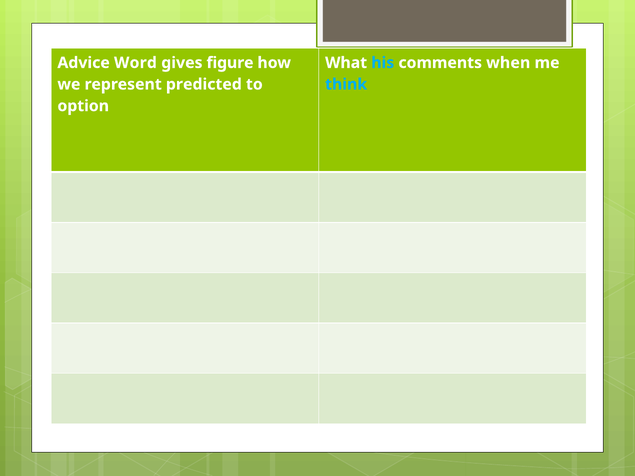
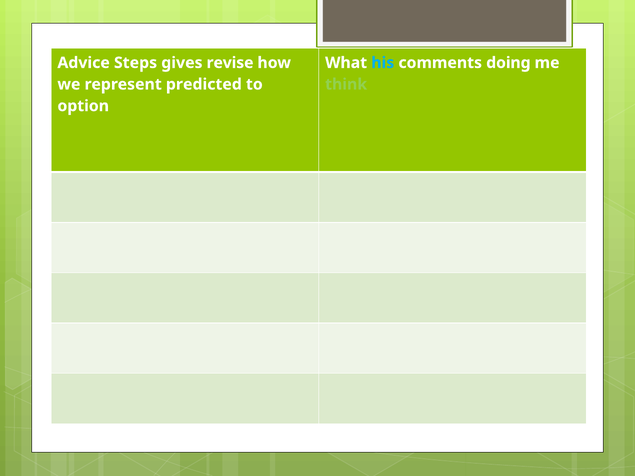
Word: Word -> Steps (136, 63)
figure: figure -> revise (230, 63)
when: when -> doing (508, 63)
think colour: light blue -> light green (346, 84)
